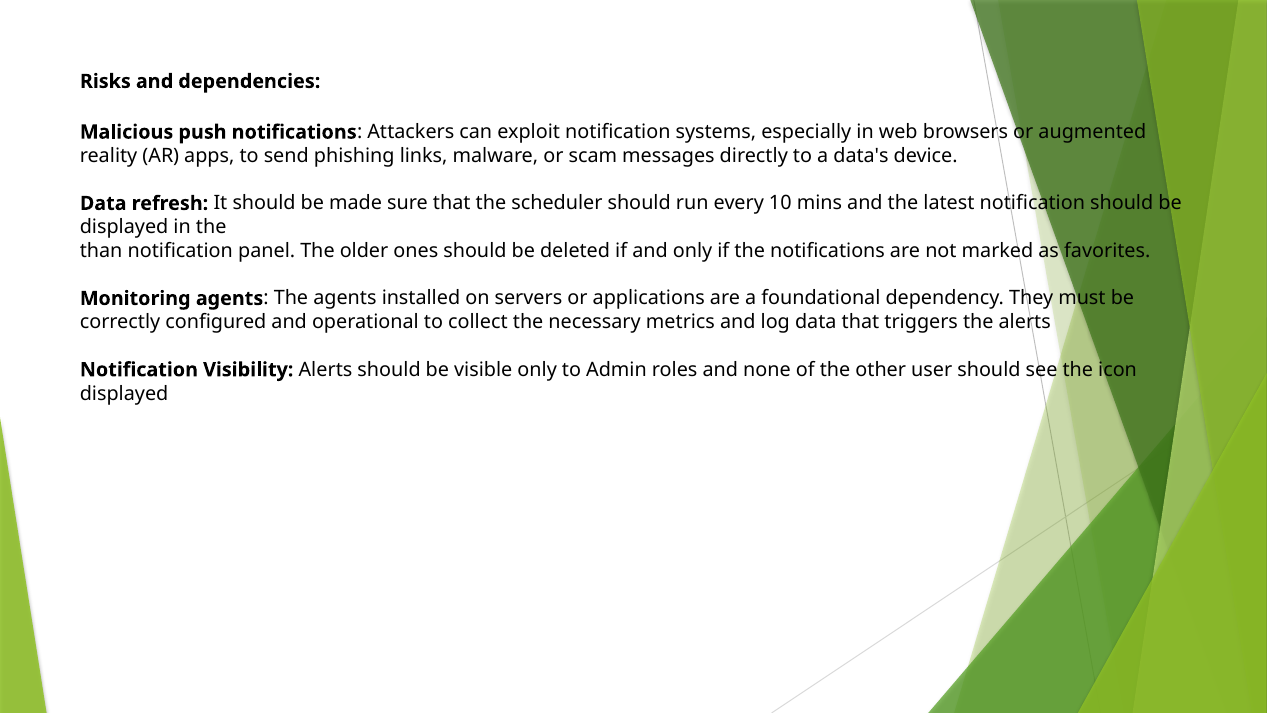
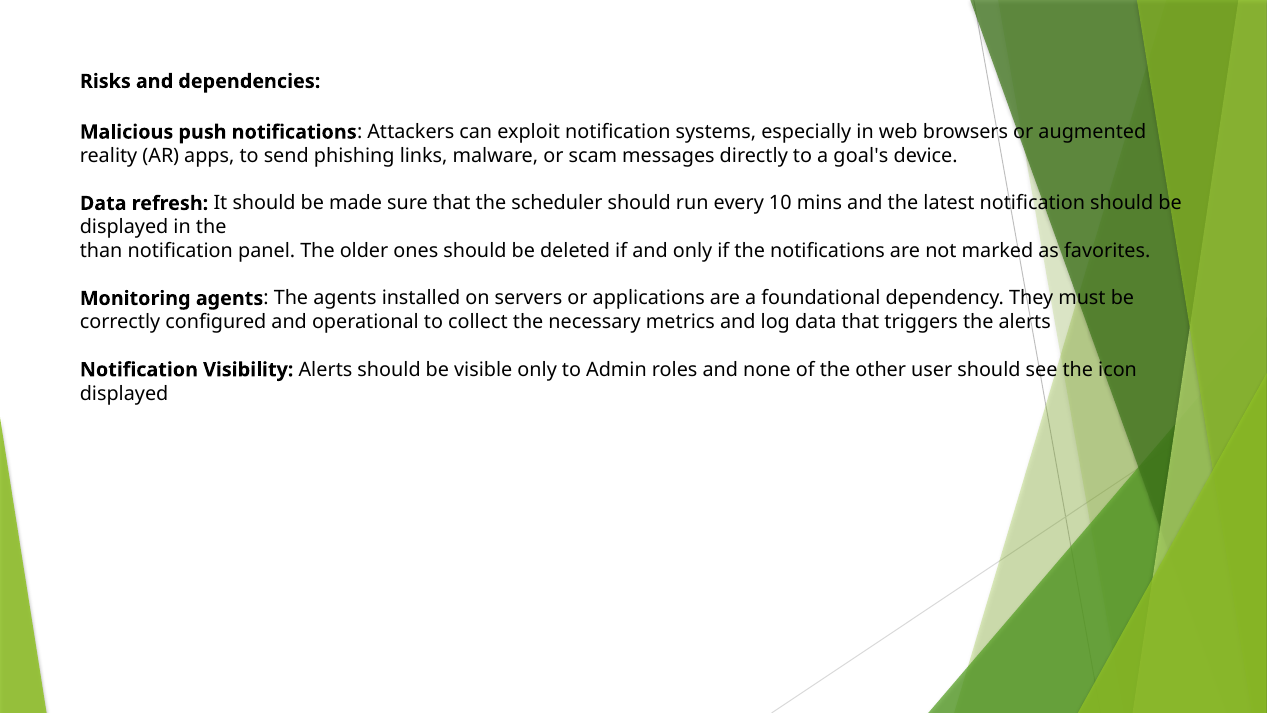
data's: data's -> goal's (861, 156)
